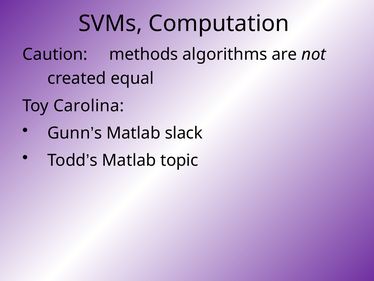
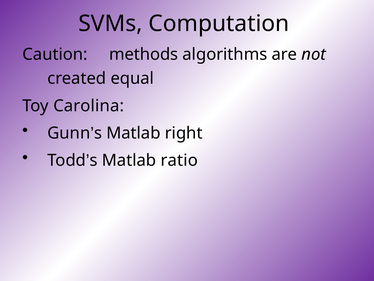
slack: slack -> right (184, 133)
topic: topic -> ratio (179, 160)
